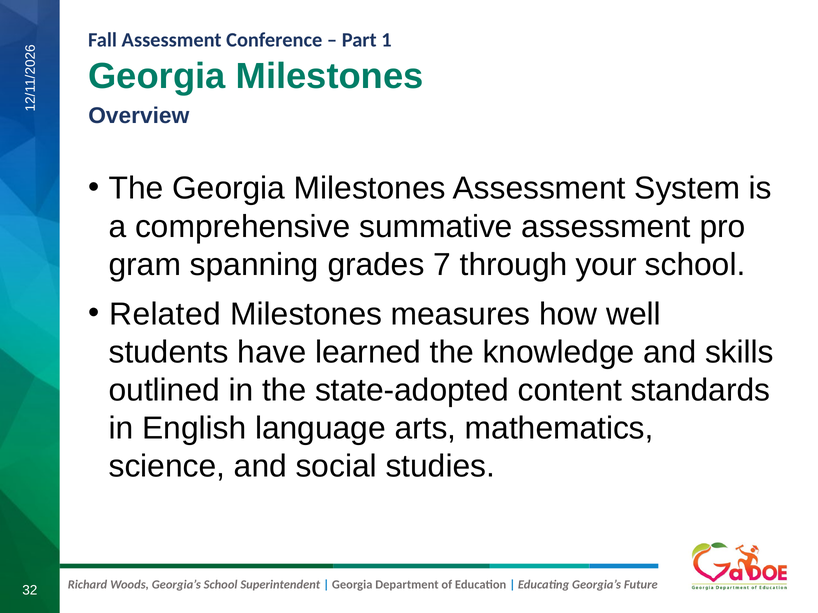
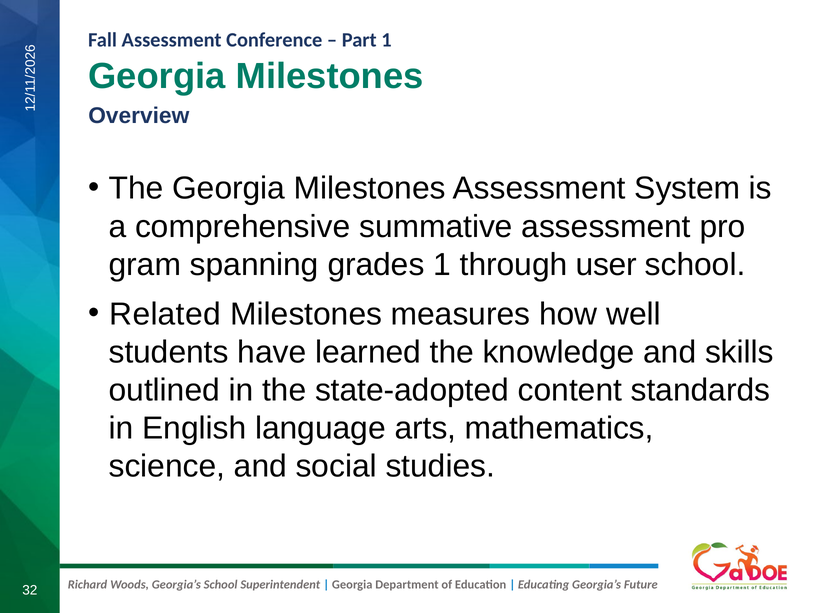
grades 7: 7 -> 1 (442, 265)
your: your -> user (606, 265)
